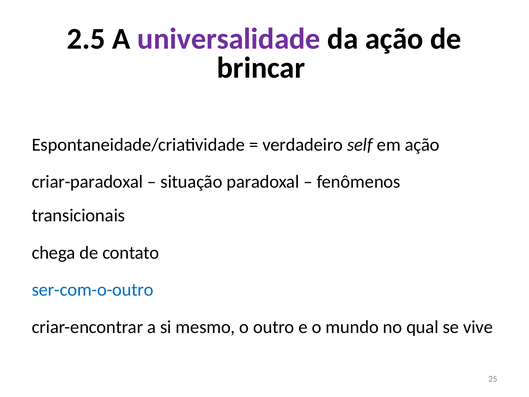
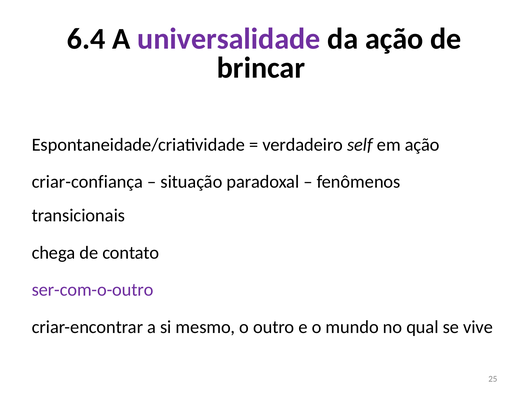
2.5: 2.5 -> 6.4 (86, 39)
criar-paradoxal: criar-paradoxal -> criar-confiança (87, 182)
ser-com-o-outro colour: blue -> purple (93, 290)
